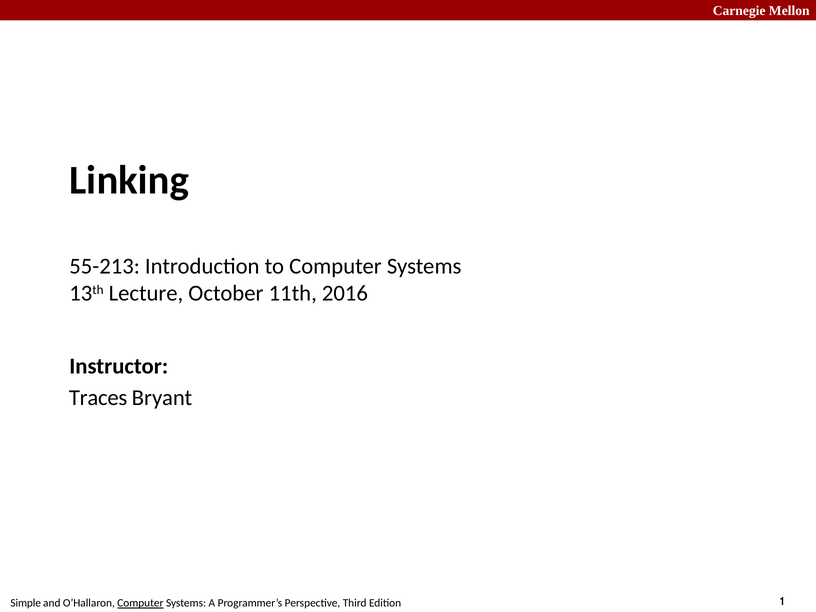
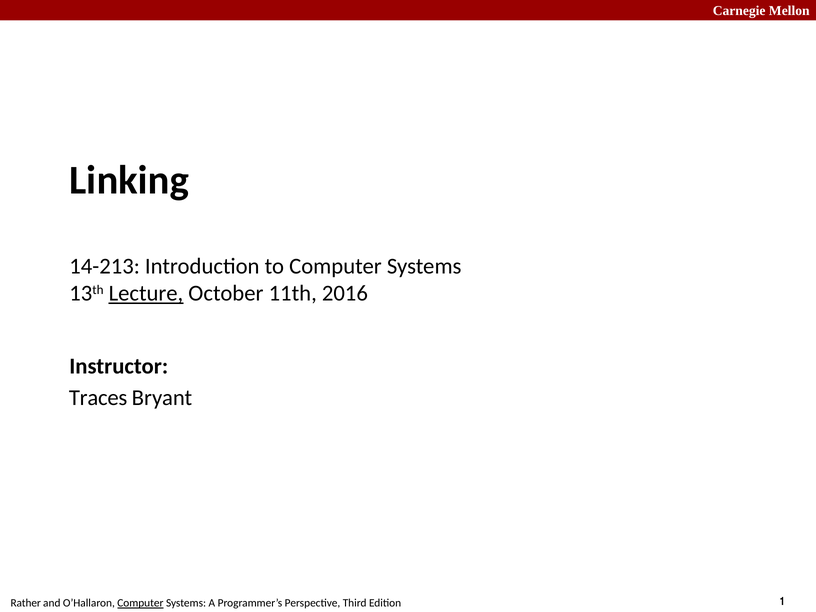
55-213: 55-213 -> 14-213 (105, 266)
Lecture underline: none -> present (146, 293)
Simple: Simple -> Rather (26, 603)
